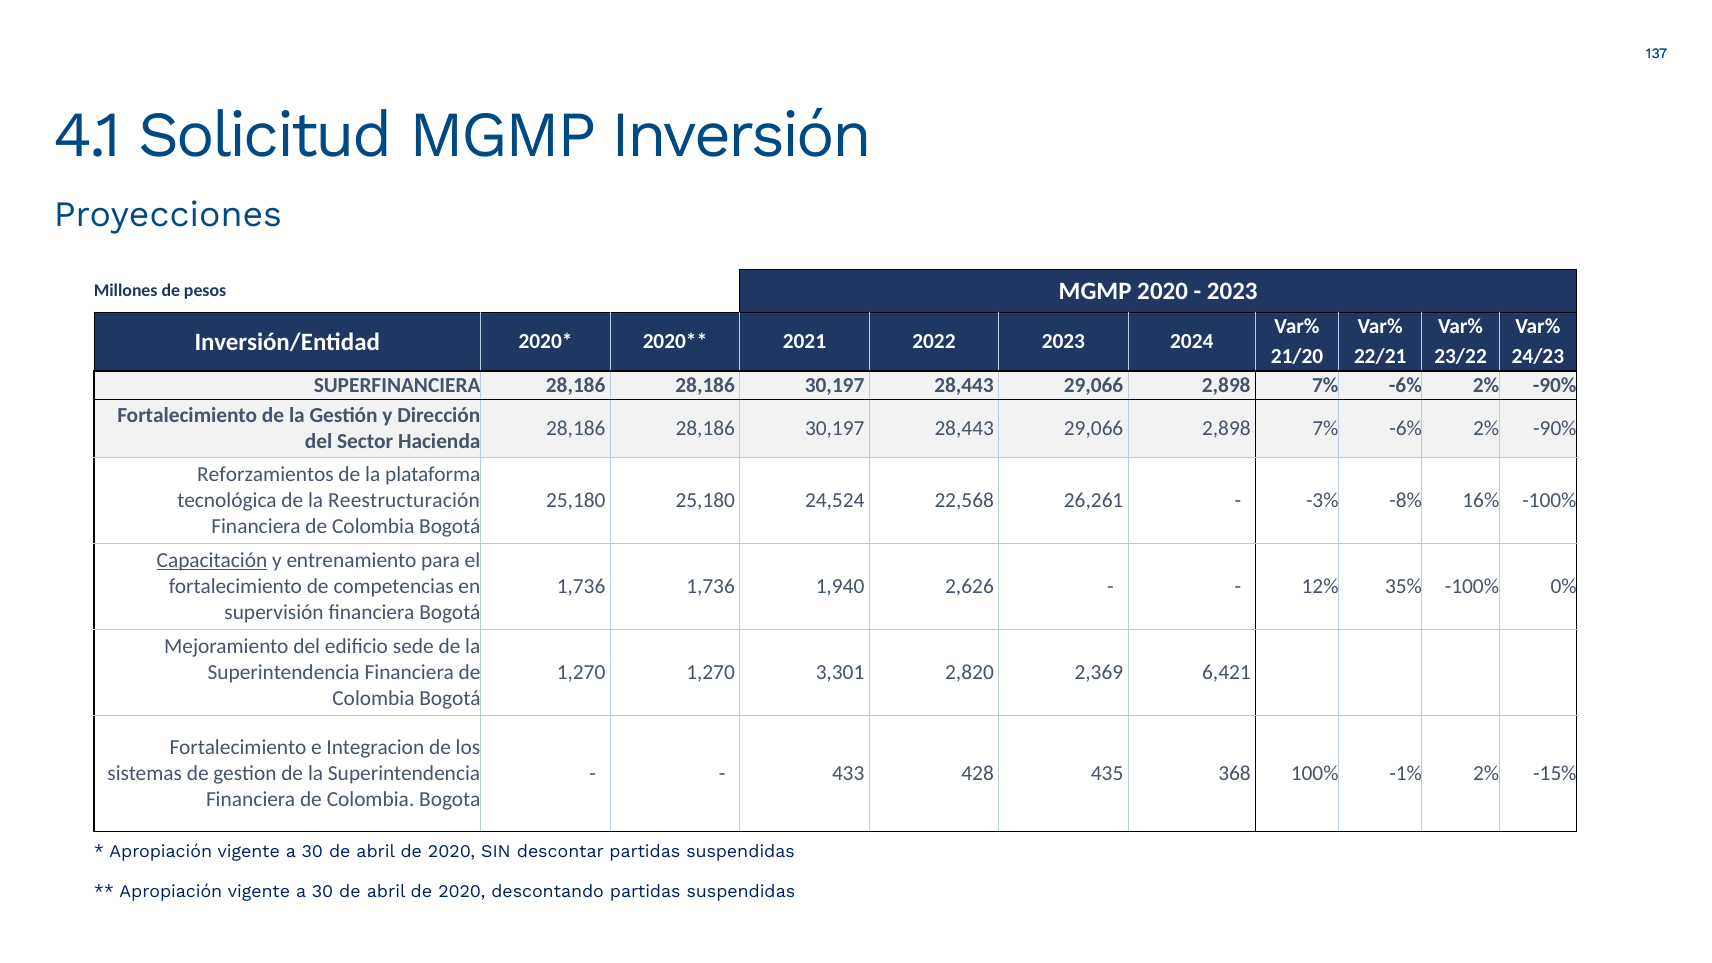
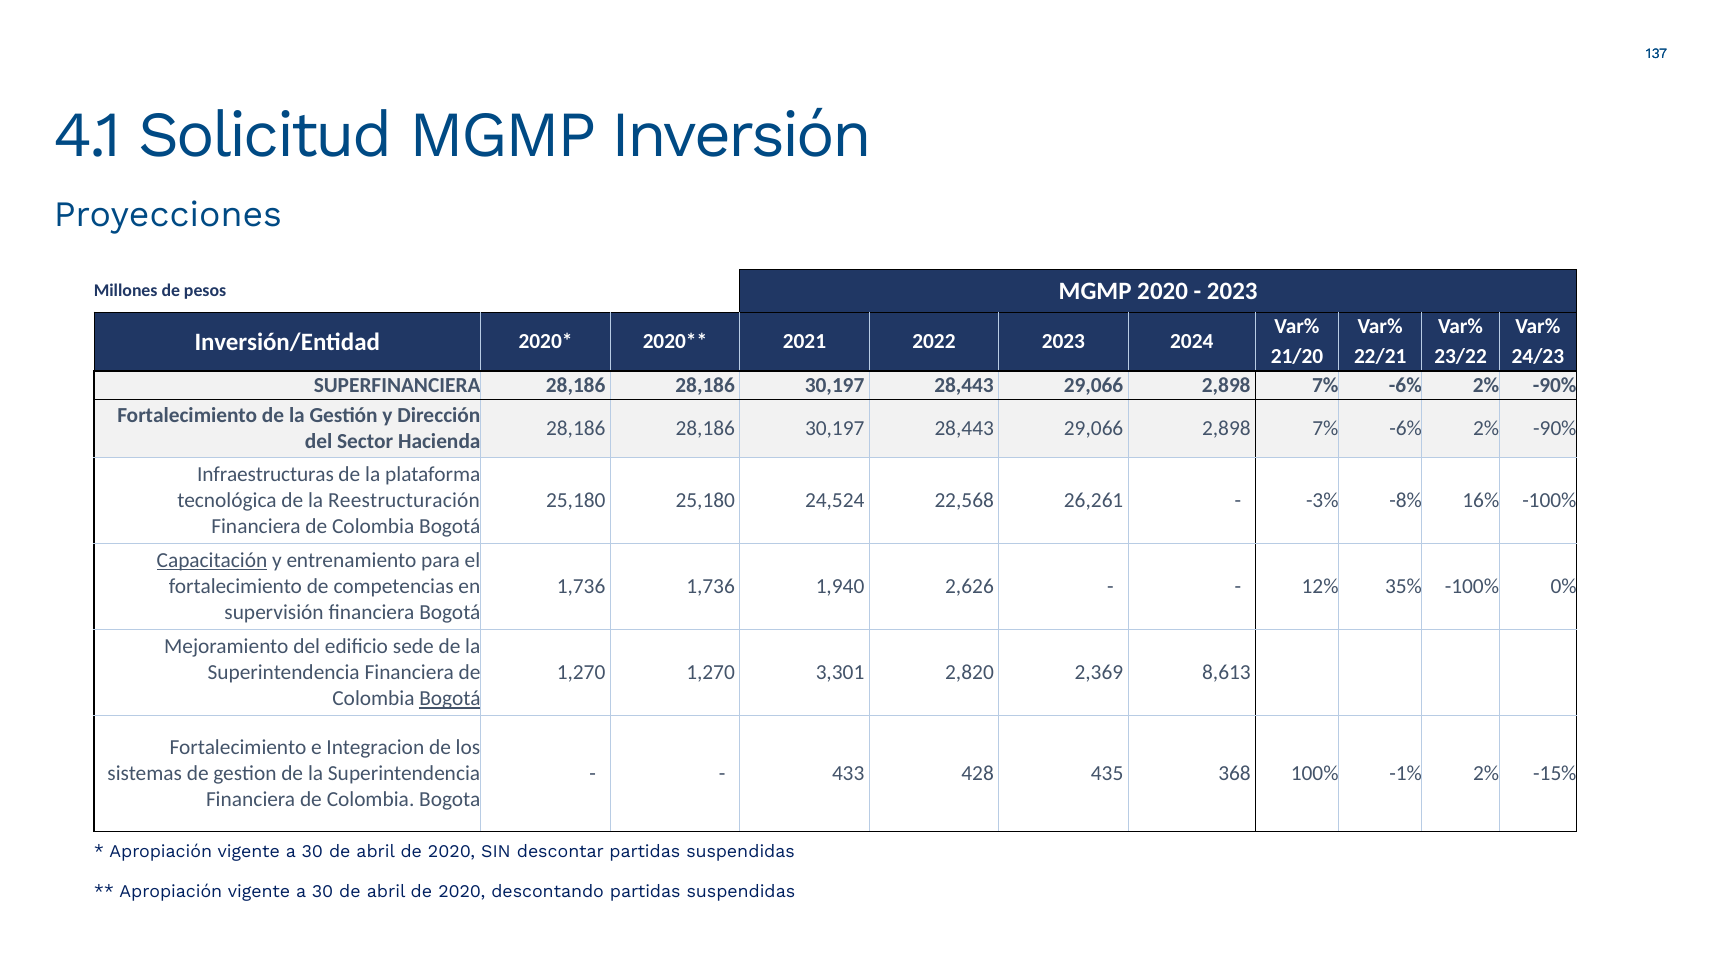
Reforzamientos: Reforzamientos -> Infraestructuras (266, 474)
6,421: 6,421 -> 8,613 (1226, 673)
Bogotá underline: none -> present (450, 699)
